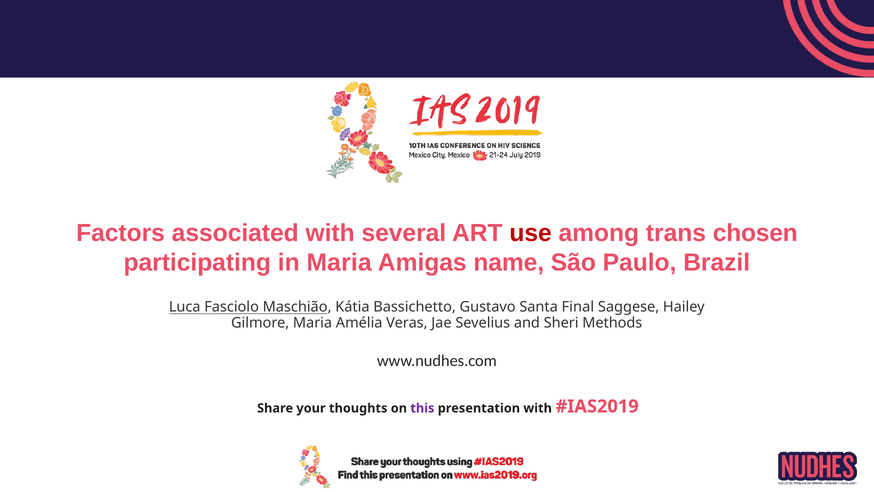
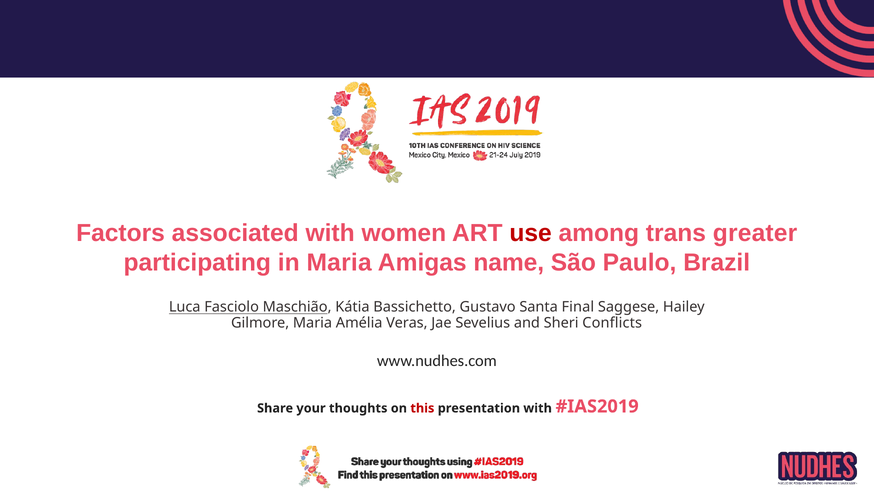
several: several -> women (404, 233)
chosen: chosen -> greater (755, 233)
Methods: Methods -> Conflicts (612, 323)
this colour: purple -> red (422, 408)
